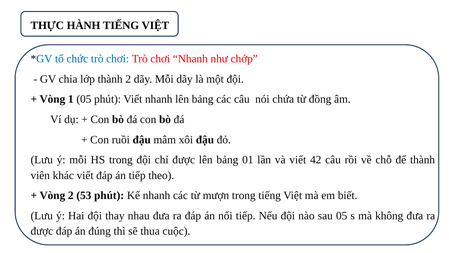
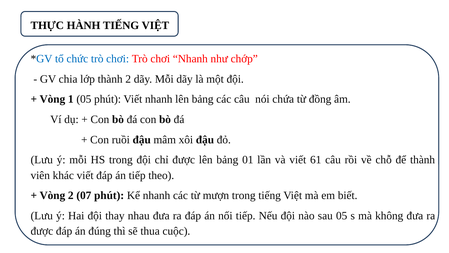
42: 42 -> 61 (316, 160)
53: 53 -> 07 (84, 195)
